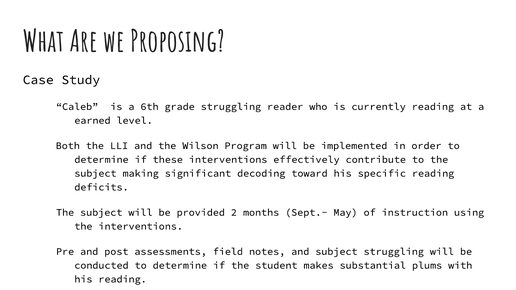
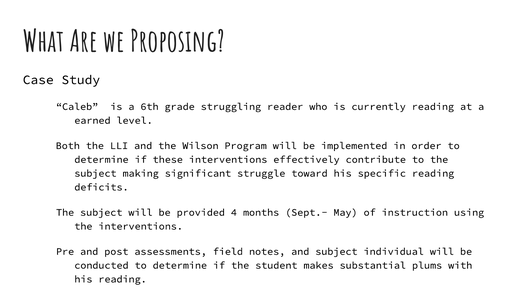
decoding: decoding -> struggle (261, 173)
2: 2 -> 4 (234, 213)
subject struggling: struggling -> individual (394, 252)
